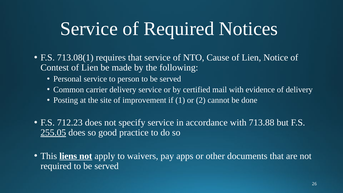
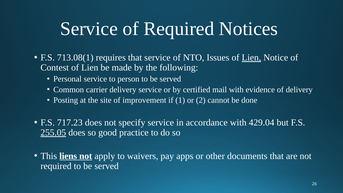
Cause: Cause -> Issues (218, 58)
Lien underline: none -> present (251, 58)
712.23: 712.23 -> 717.23 (70, 123)
713.88: 713.88 -> 429.04 (262, 123)
